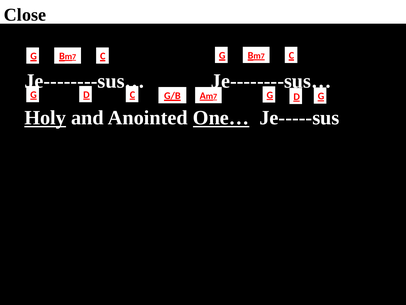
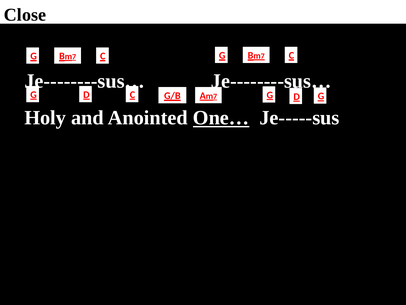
Holy underline: present -> none (45, 118)
